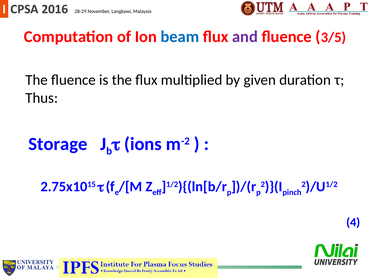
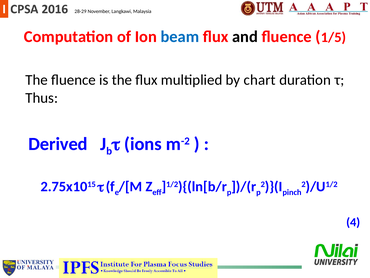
and colour: purple -> black (245, 37)
3/5: 3/5 -> 1/5 (333, 37)
given: given -> chart (260, 80)
Storage: Storage -> Derived (58, 144)
